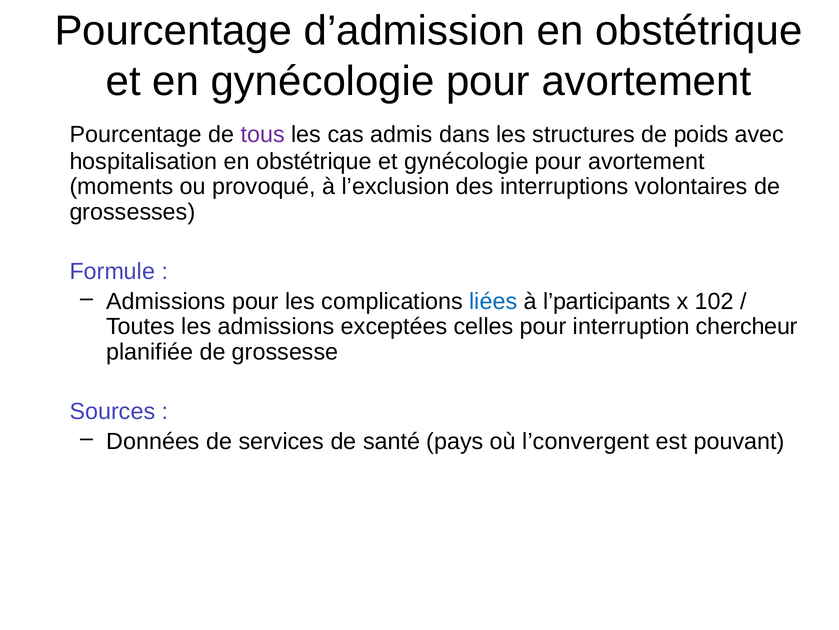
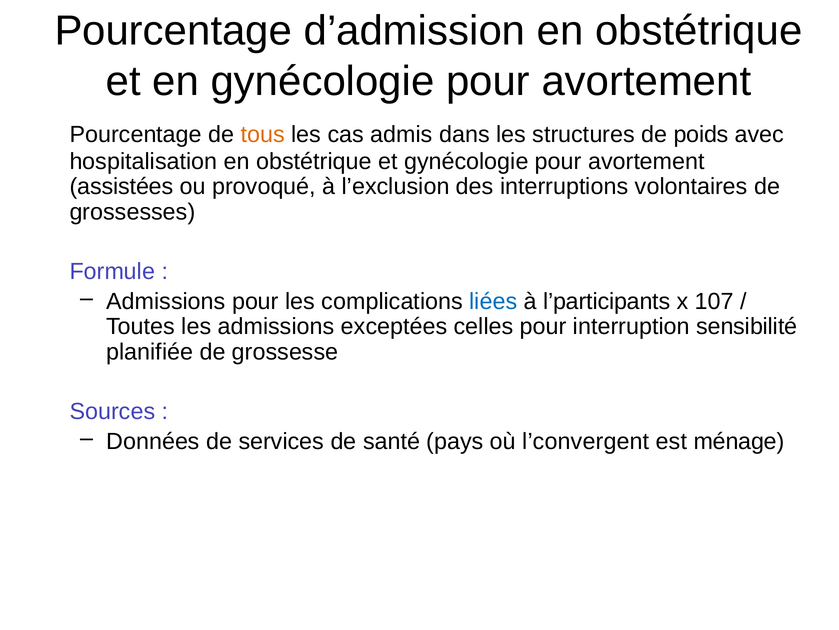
tous colour: purple -> orange (263, 135)
moments: moments -> assistées (121, 186)
102: 102 -> 107 (714, 301)
chercheur: chercheur -> sensibilité (747, 326)
pouvant: pouvant -> ménage (739, 441)
